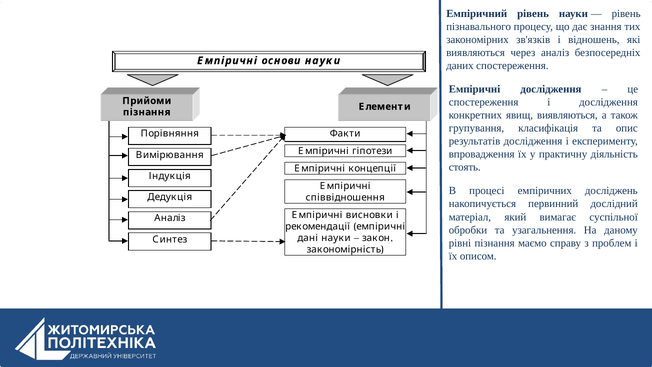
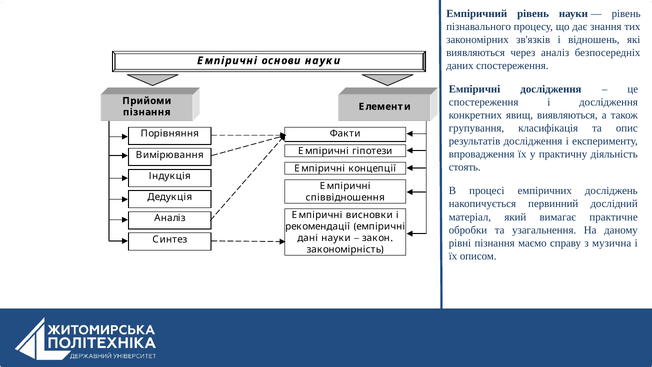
суспільної: суспільної -> практичне (614, 217)
проблем: проблем -> музична (612, 243)
